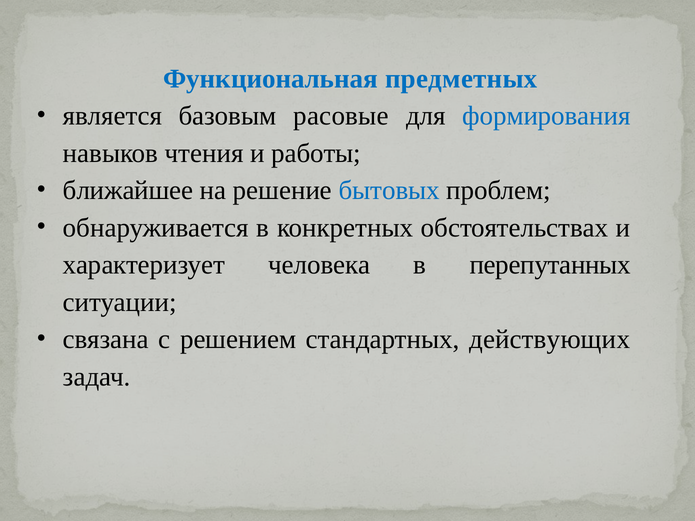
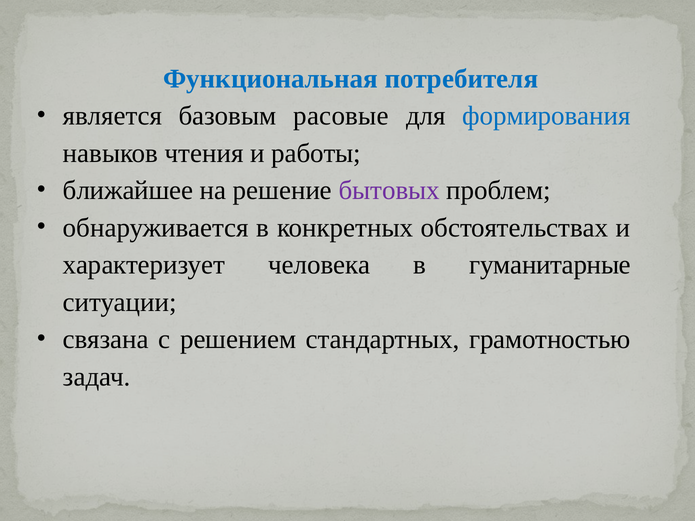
предметных: предметных -> потребителя (461, 79)
бытовых colour: blue -> purple (389, 191)
перепутанных: перепутанных -> гуманитарные (550, 265)
действующих: действующих -> грамотностью (550, 340)
